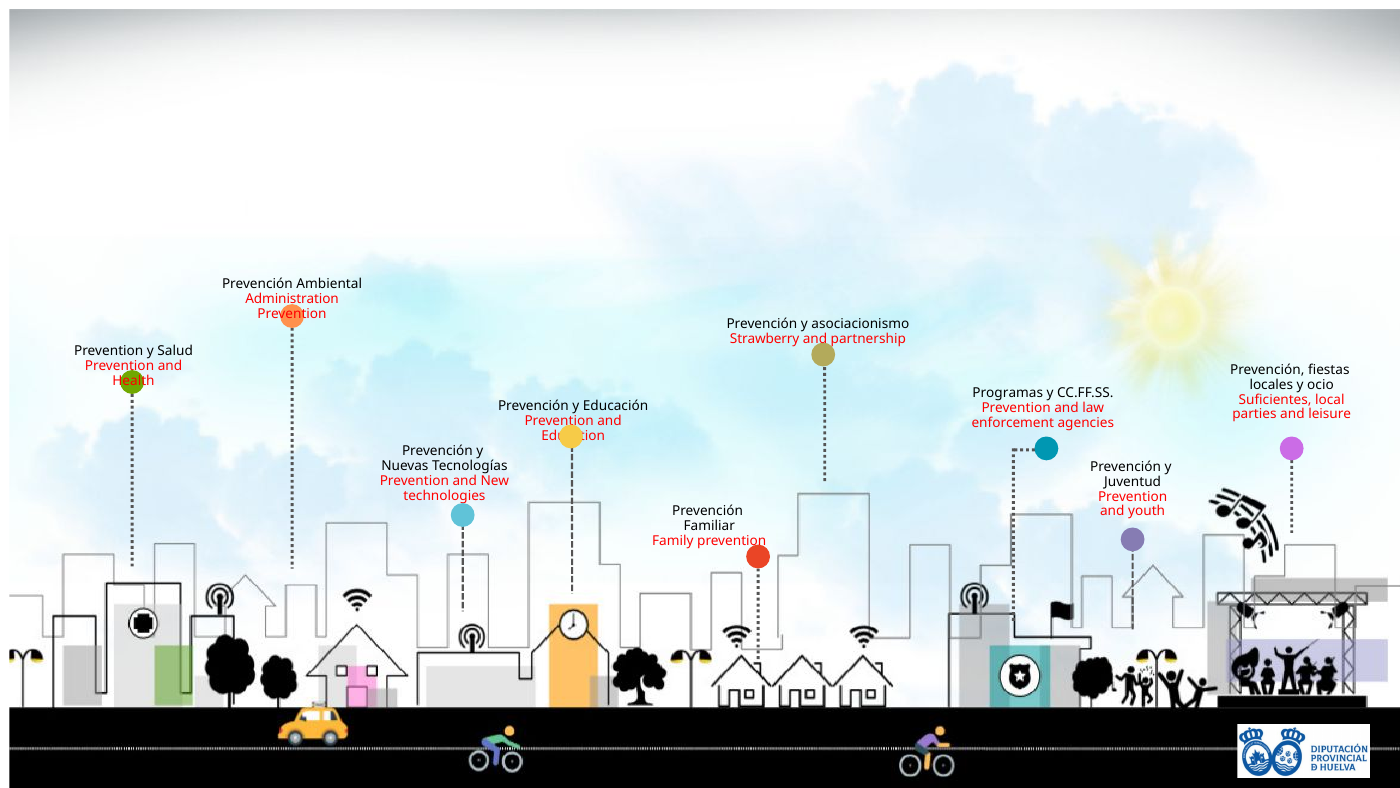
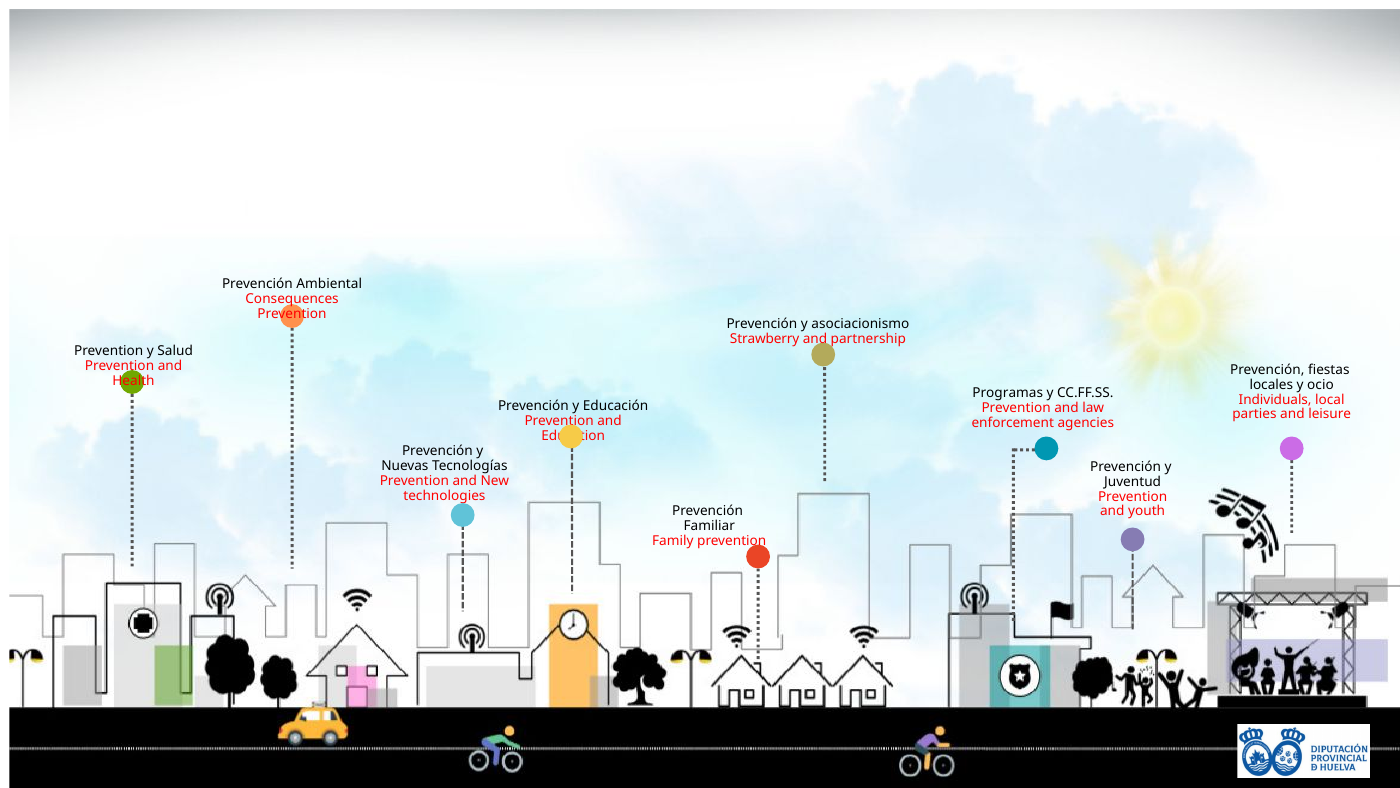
Administration: Administration -> Consequences (292, 299)
Suficientes: Suficientes -> Individuals (1275, 399)
